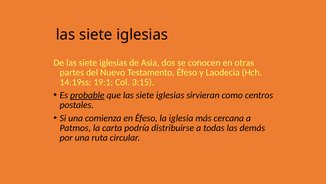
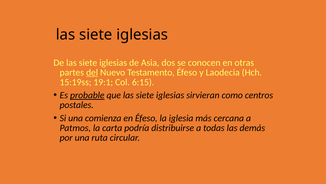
del underline: none -> present (92, 72)
14:19ss: 14:19ss -> 15:19ss (76, 82)
3:15: 3:15 -> 6:15 (143, 82)
